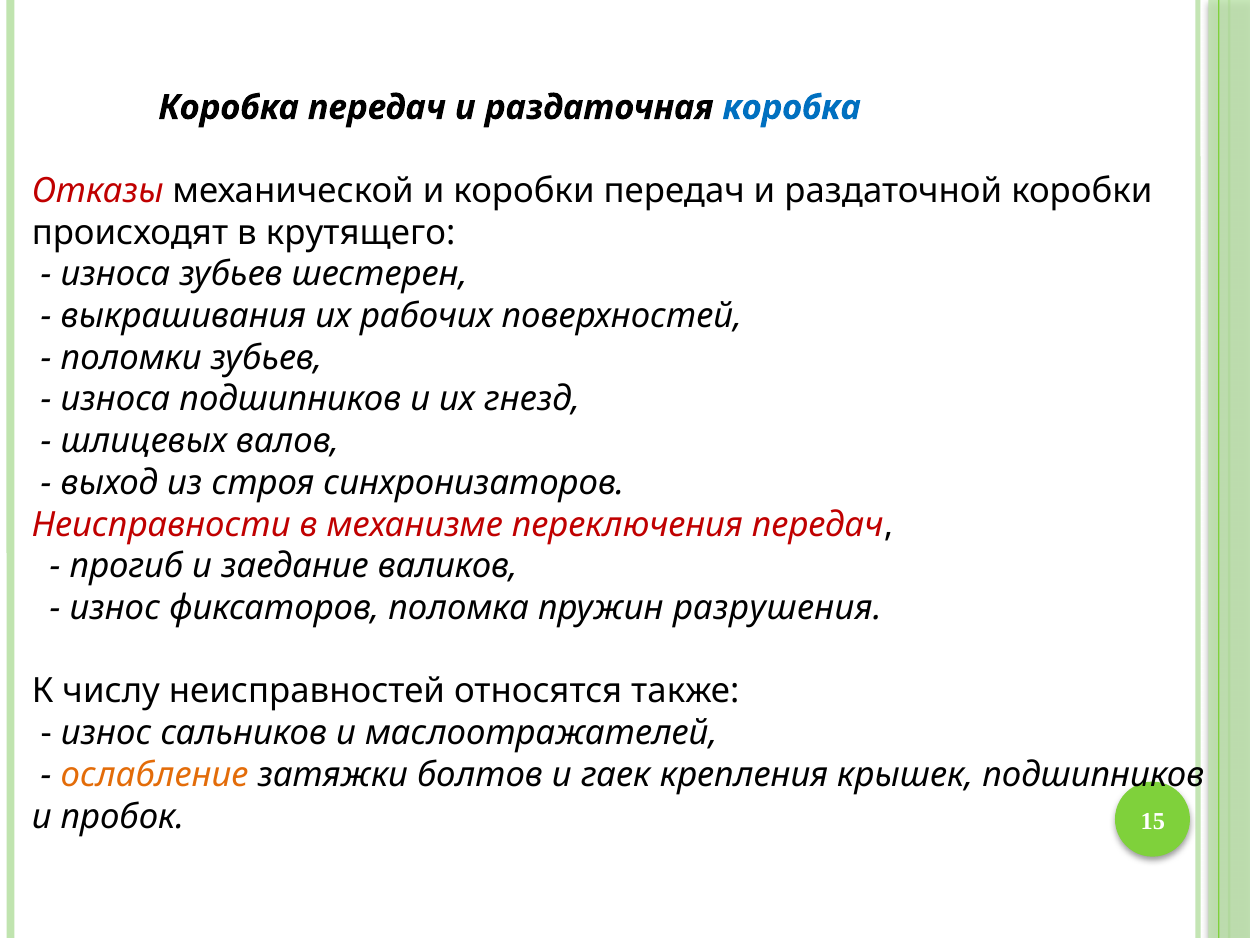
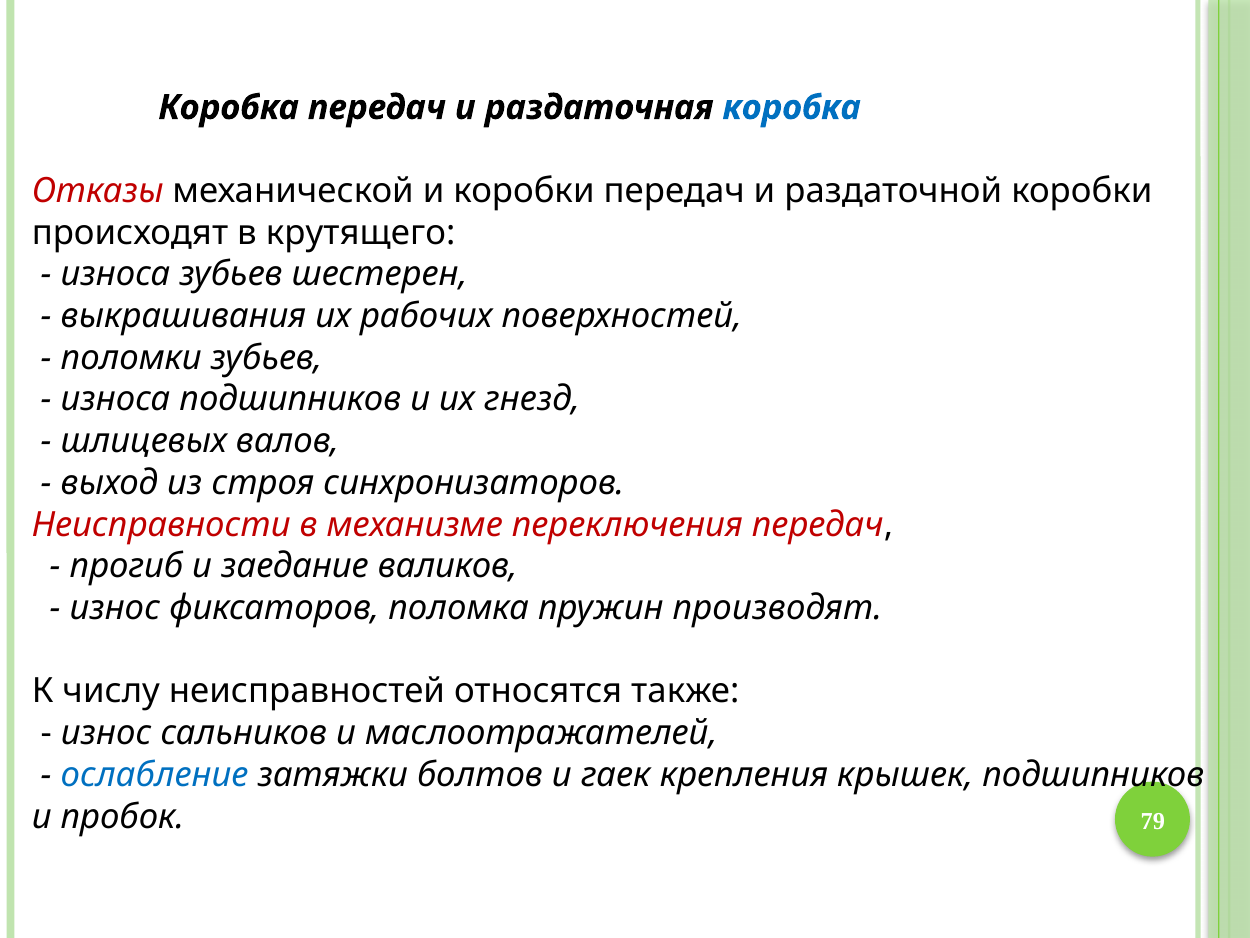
разрушения: разрушения -> производят (777, 608)
ослабление colour: orange -> blue (155, 774)
15: 15 -> 79 (1153, 821)
